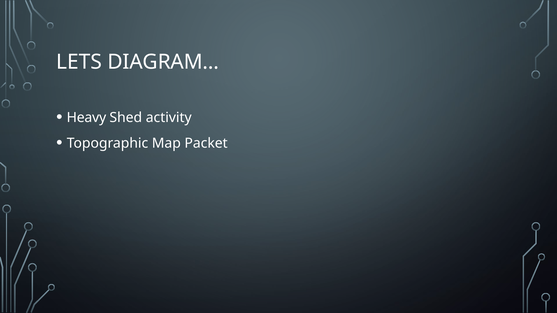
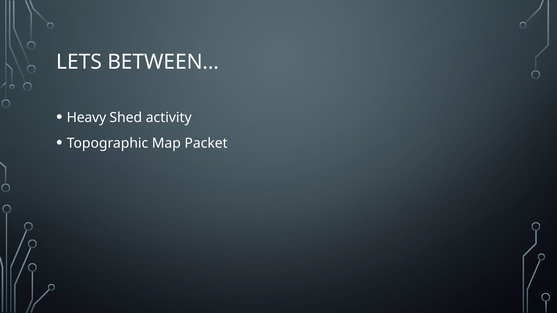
DIAGRAM…: DIAGRAM… -> BETWEEN… (163, 62)
